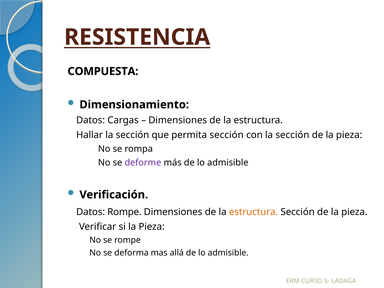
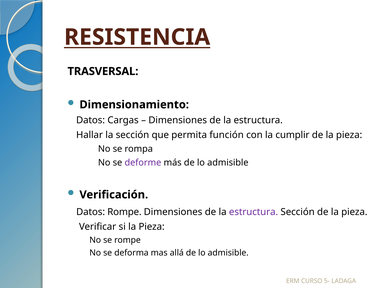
COMPUESTA: COMPUESTA -> TRASVERSAL (103, 71)
permita sección: sección -> función (227, 135)
con la sección: sección -> cumplir (292, 135)
estructura colour: orange -> purple (254, 212)
